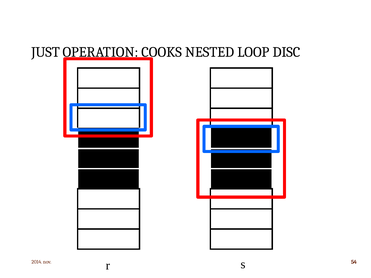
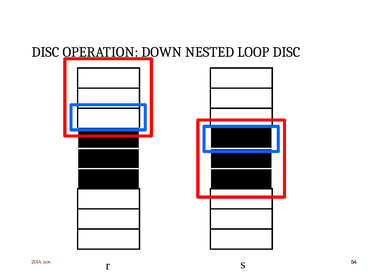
JUST: JUST -> DISC (46, 52)
COOKS: COOKS -> DOWN (162, 52)
